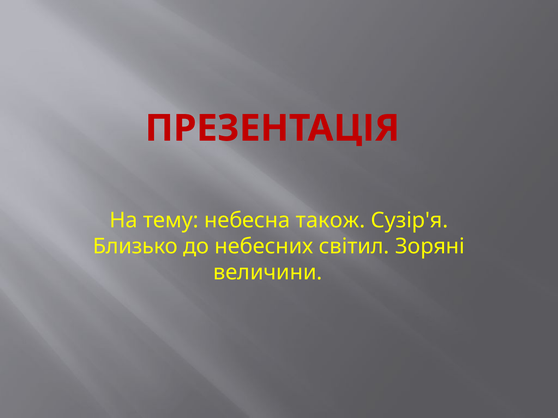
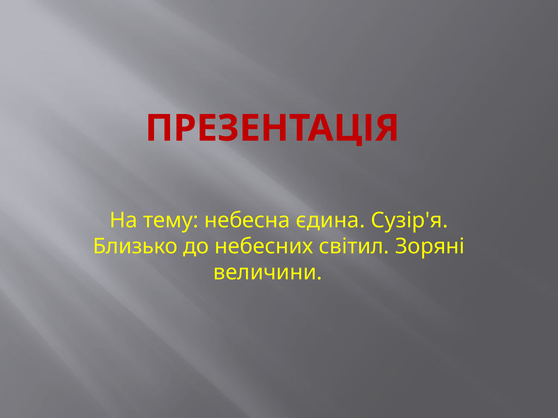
також: також -> єдина (331, 221)
